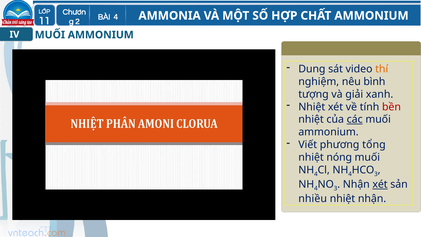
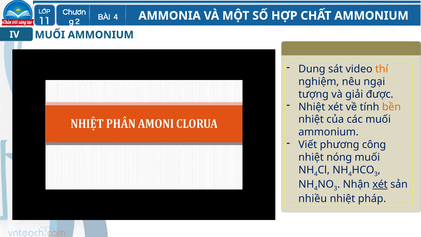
bình: bình -> ngại (374, 82)
xanh: xanh -> được (380, 94)
bền colour: red -> orange (391, 107)
các underline: present -> none (355, 119)
tổng: tổng -> công (374, 145)
nhiệt nhận: nhận -> pháp (372, 199)
